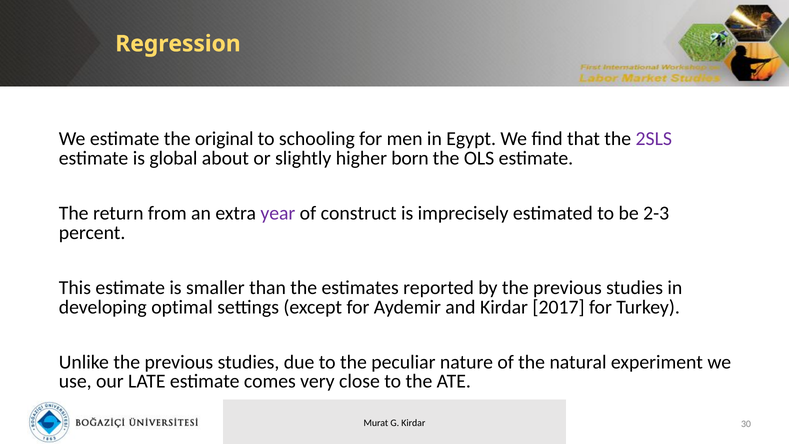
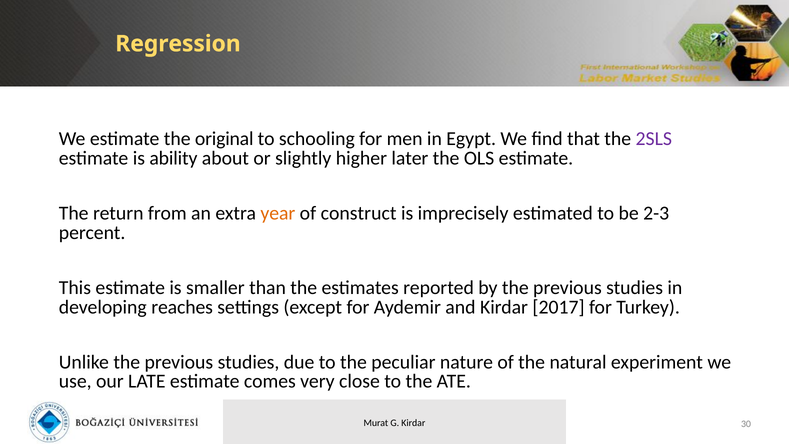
global: global -> ability (173, 158)
born: born -> later (410, 158)
year colour: purple -> orange (278, 213)
optimal: optimal -> reaches (182, 307)
